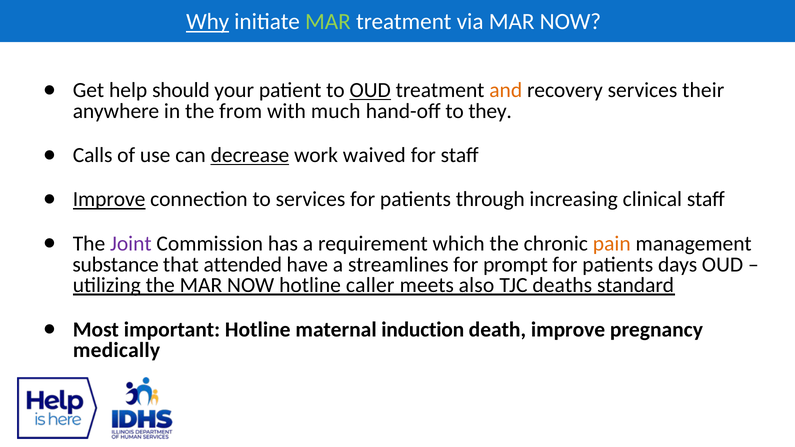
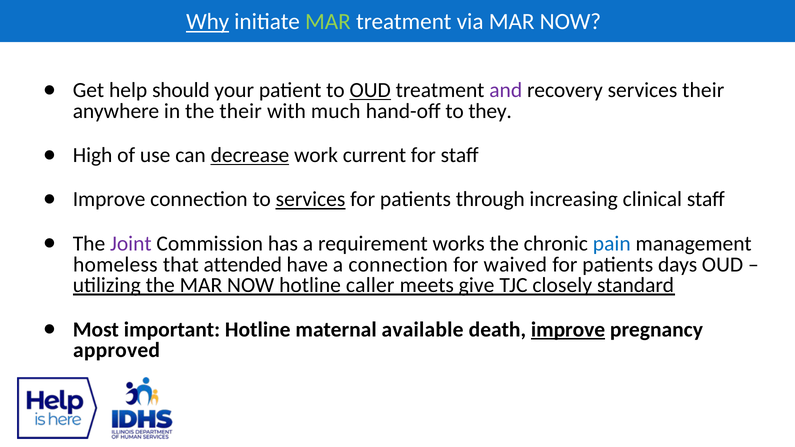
and colour: orange -> purple (506, 90)
the from: from -> their (241, 111)
Calls: Calls -> High (93, 155)
waived: waived -> current (374, 155)
Improve underline: present -> none (109, 199)
services underline: none -> present (311, 199)
which: which -> works (459, 244)
pain colour: orange -> blue (612, 244)
substance: substance -> homeless (115, 265)
a streamlines: streamlines -> connection (398, 265)
prompt: prompt -> waived (515, 265)
also: also -> give (477, 285)
deaths: deaths -> closely (562, 285)
induction: induction -> available (423, 330)
improve underline: none -> present (568, 330)
medically: medically -> approved (117, 351)
